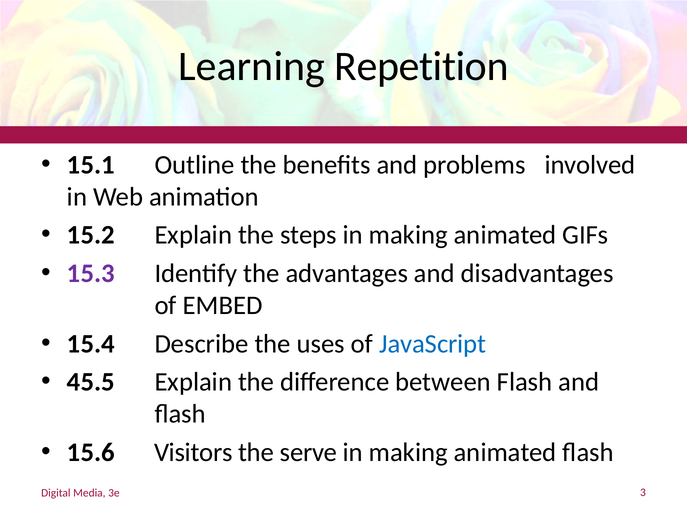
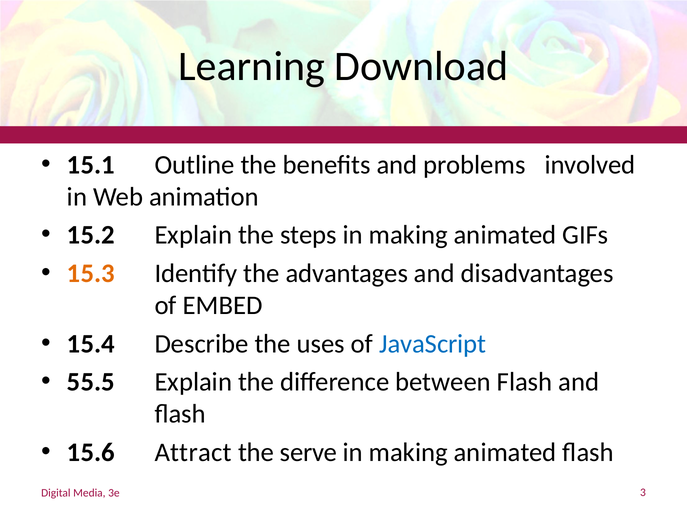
Repetition: Repetition -> Download (421, 67)
15.3 colour: purple -> orange (91, 273)
45.5: 45.5 -> 55.5 (91, 381)
Visitors: Visitors -> Attract (193, 452)
